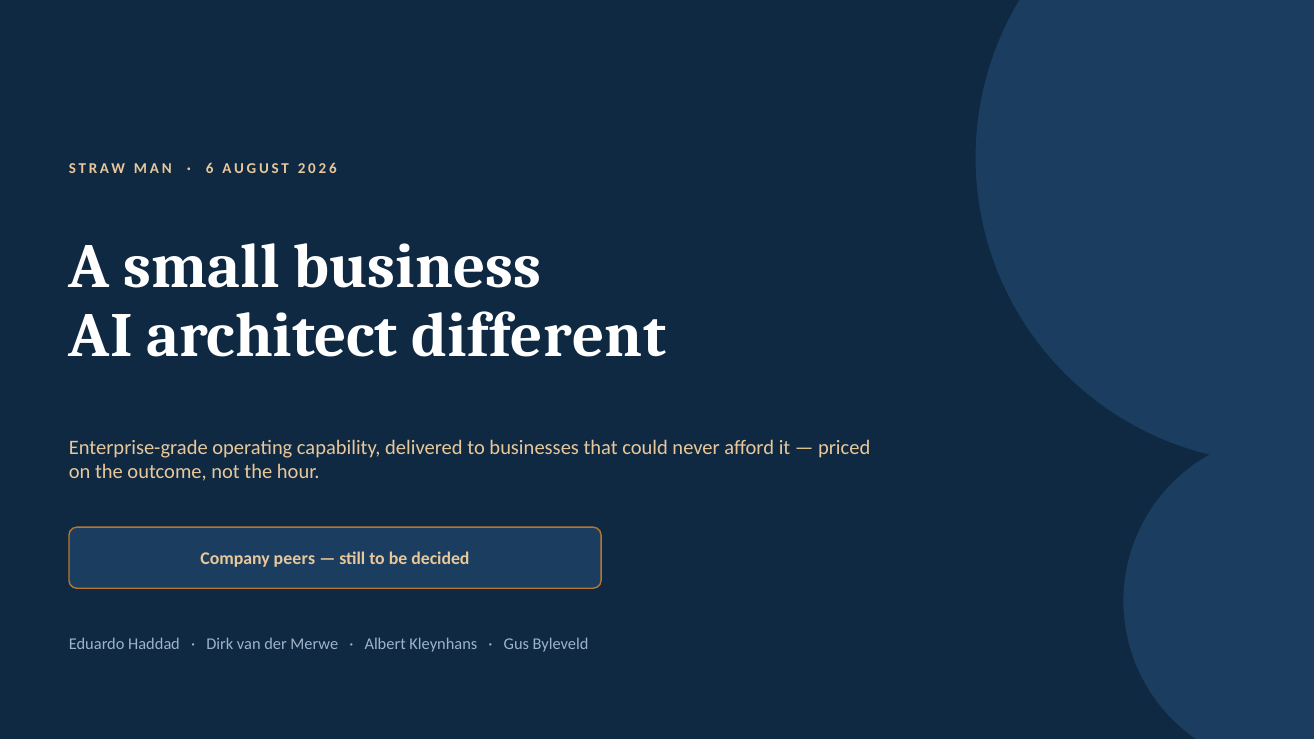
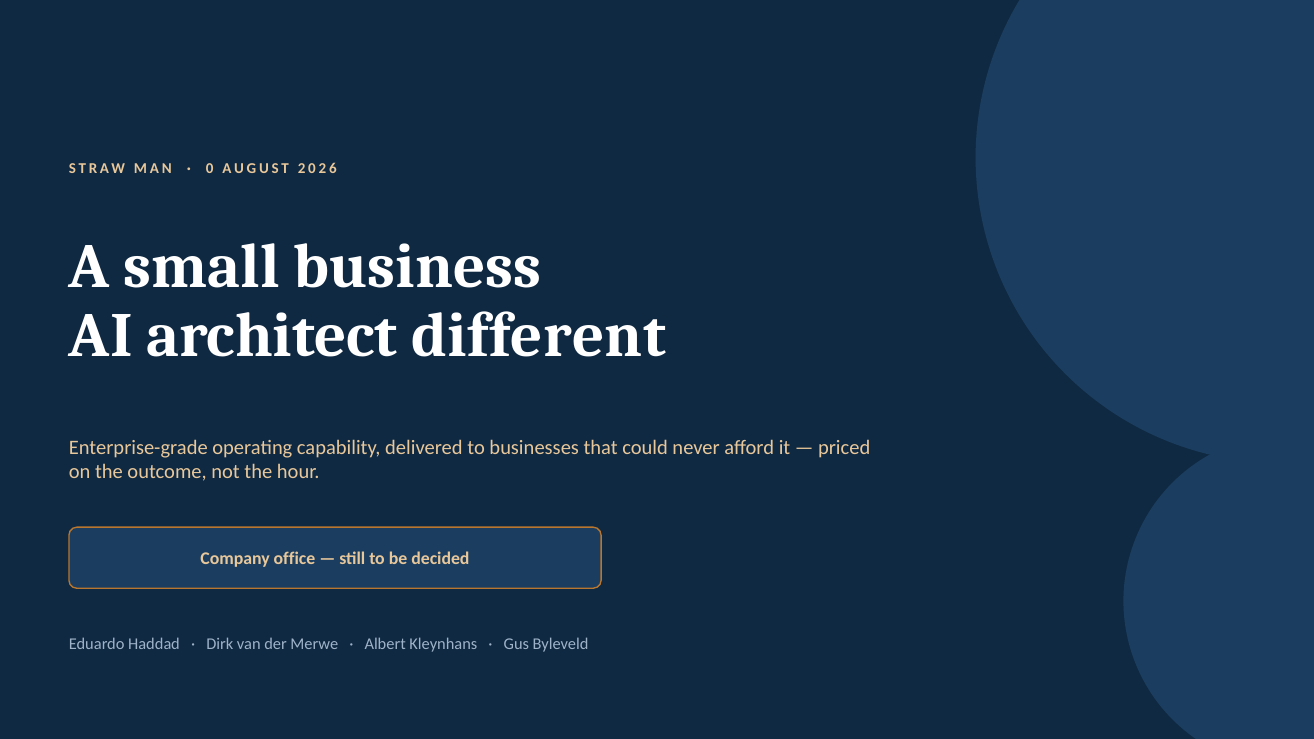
6: 6 -> 0 (210, 169)
peers: peers -> office (294, 559)
